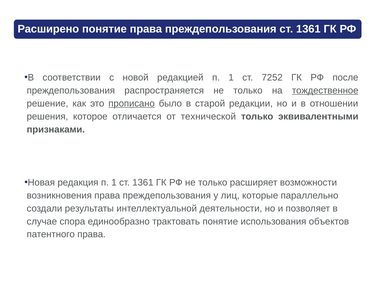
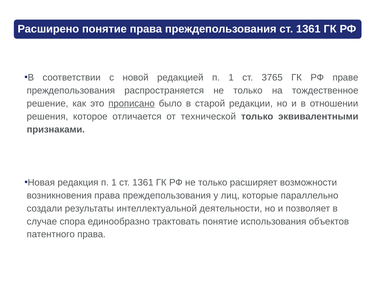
7252: 7252 -> 3765 (272, 78)
после: после -> праве (345, 78)
тождественное underline: present -> none (325, 91)
